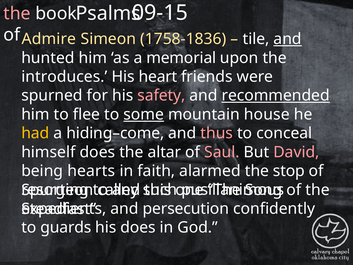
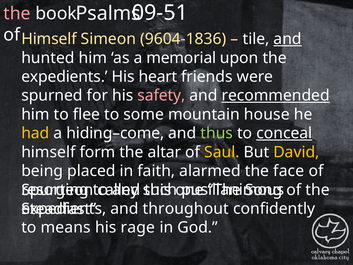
09-15: 09-15 -> 09-51 (160, 13)
Admire: Admire -> Himself (49, 39)
1758-1836: 1758-1836 -> 9604-1836 (183, 39)
introduces: introduces -> expedients (64, 77)
some underline: present -> none (144, 114)
thus colour: pink -> light green (217, 133)
conceal underline: none -> present (284, 133)
himself does: does -> form (97, 152)
Saul colour: pink -> yellow (222, 152)
David colour: pink -> yellow (296, 152)
hearts: hearts -> placed (91, 171)
stop: stop -> face (289, 171)
persecution: persecution -> throughout (186, 208)
guards: guards -> means (66, 227)
his does: does -> rage (138, 227)
